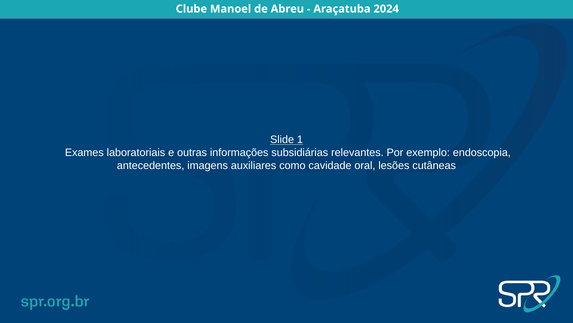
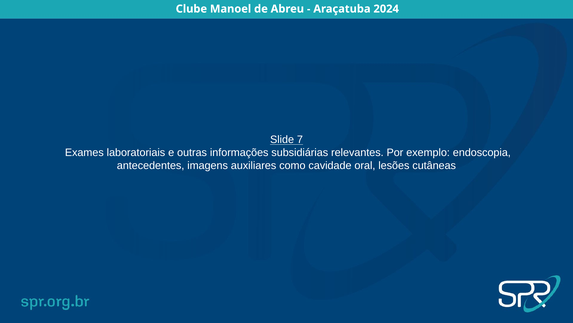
1: 1 -> 7 (300, 139)
